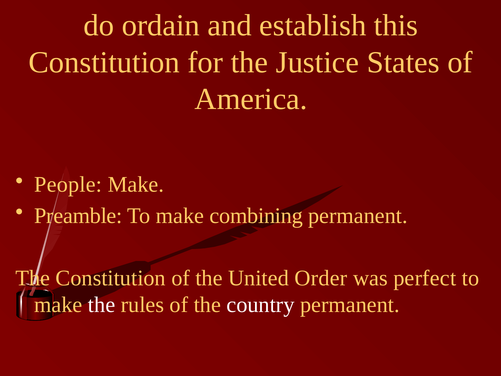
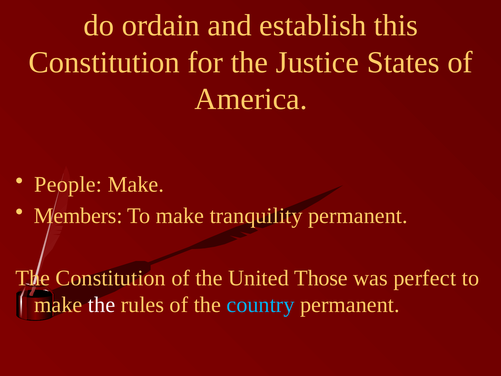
Preamble: Preamble -> Members (78, 216)
combining: combining -> tranquility (256, 216)
Order: Order -> Those (321, 278)
country colour: white -> light blue (260, 305)
